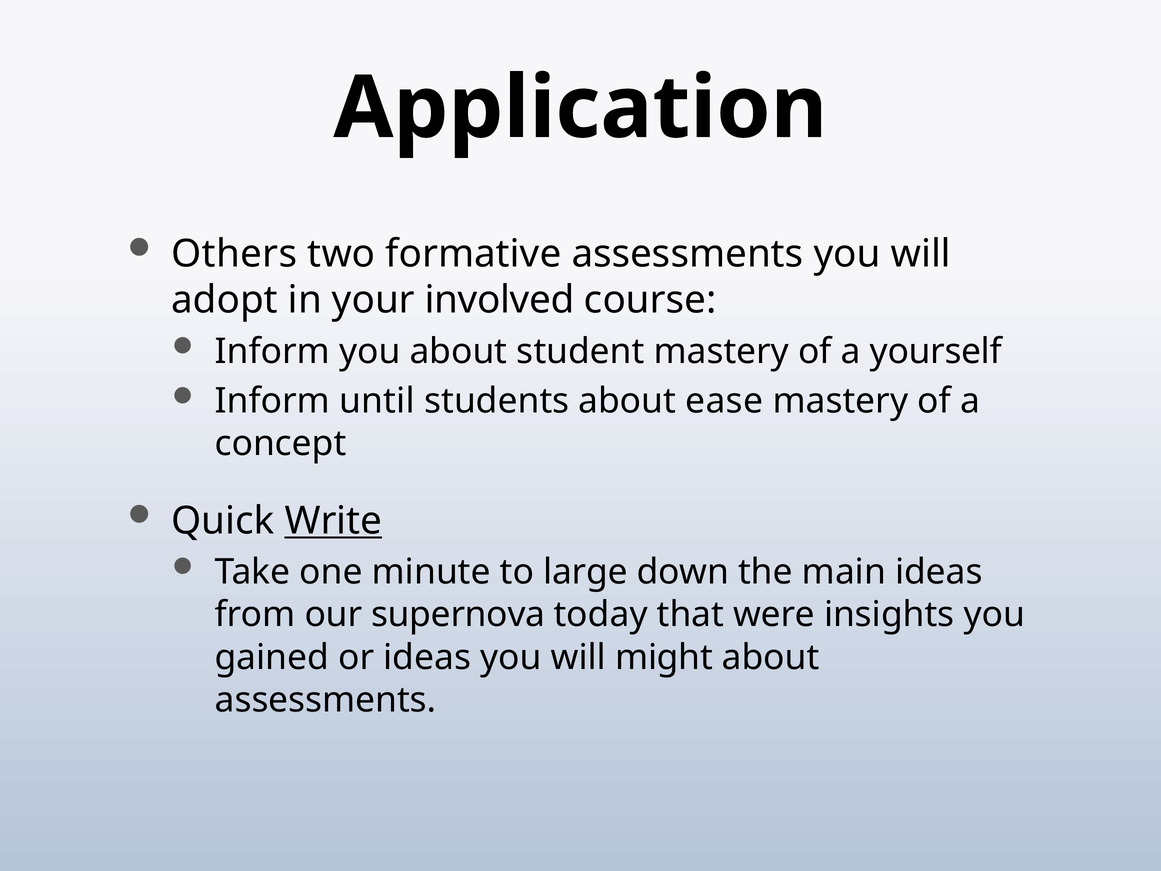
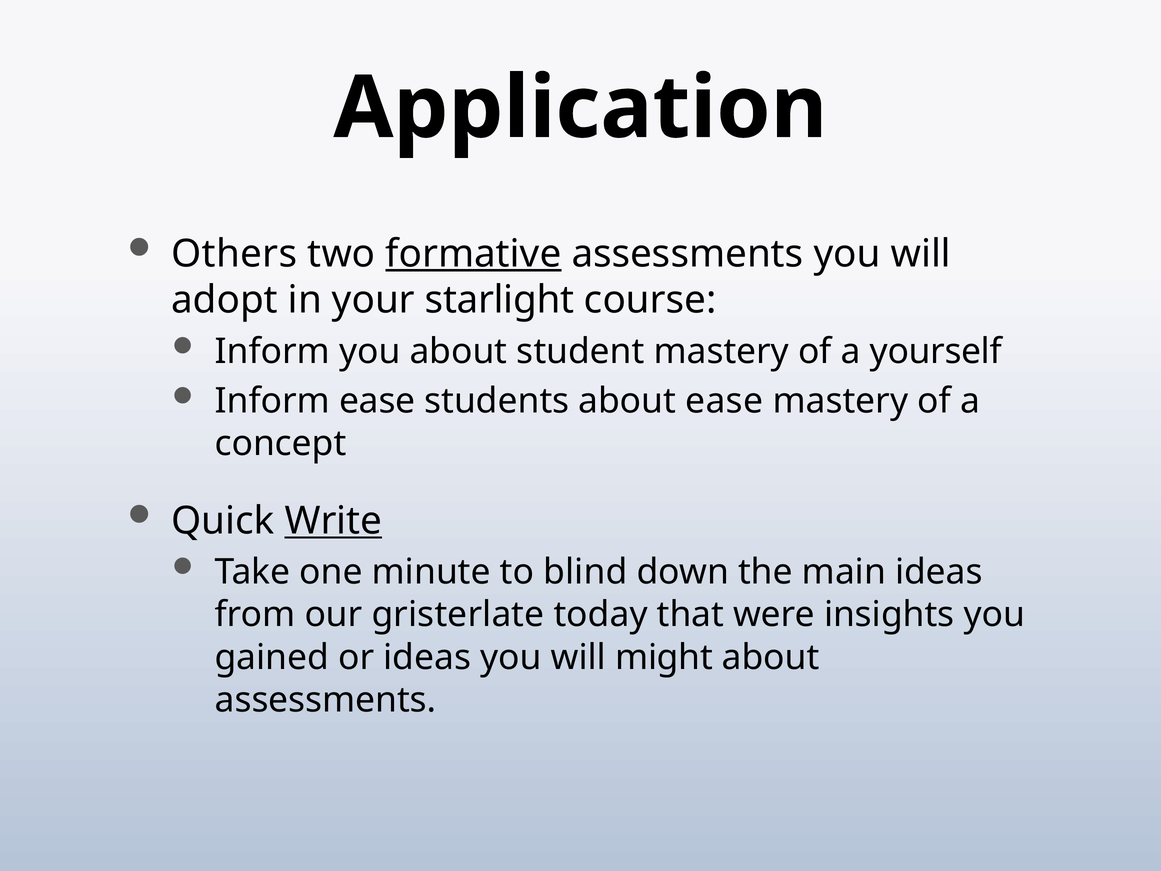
formative underline: none -> present (473, 254)
involved: involved -> starlight (500, 300)
Inform until: until -> ease (377, 401)
large: large -> blind (585, 572)
supernova: supernova -> gristerlate (458, 615)
